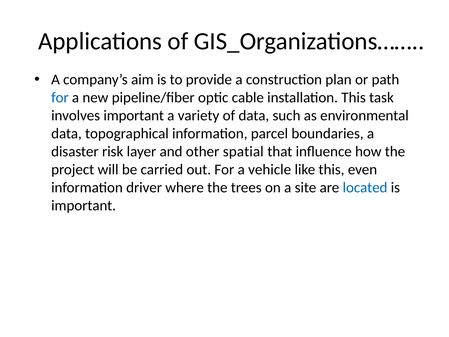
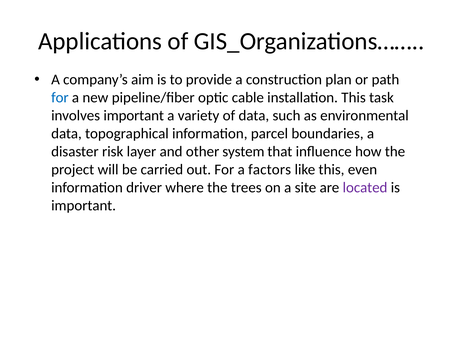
spatial: spatial -> system (243, 151)
vehicle: vehicle -> factors (270, 169)
located colour: blue -> purple (365, 187)
